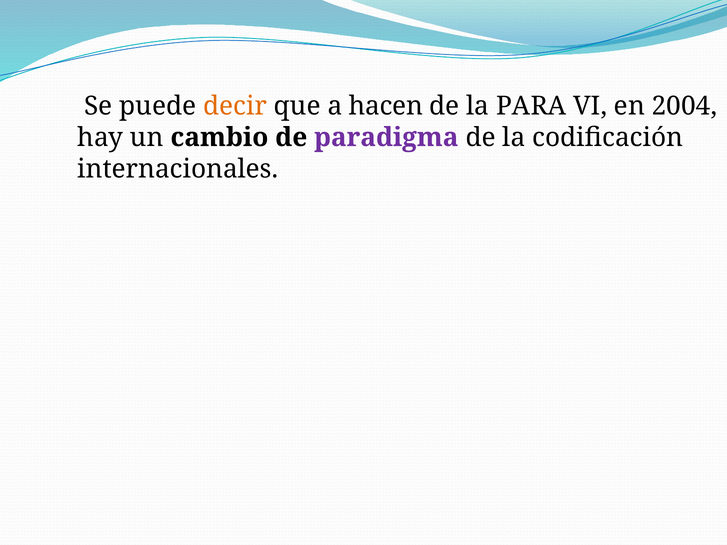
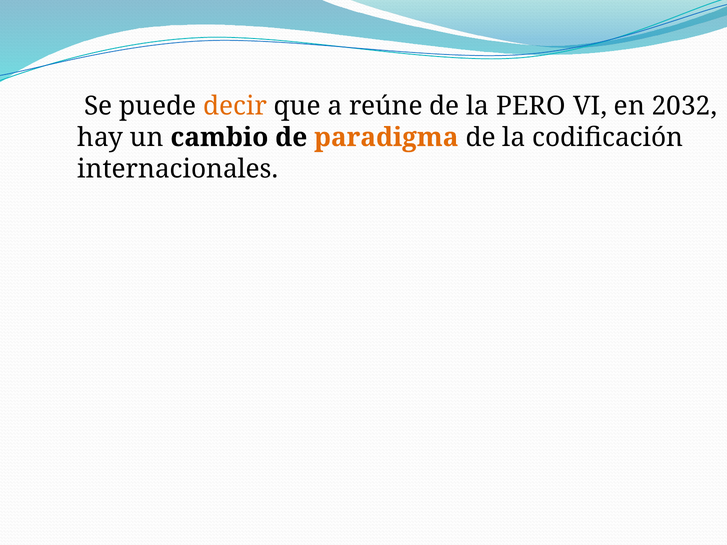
hacen: hacen -> reúne (386, 106)
PARA: PARA -> PERO (531, 106)
2004: 2004 -> 2032 (684, 106)
paradigma colour: purple -> orange (386, 137)
